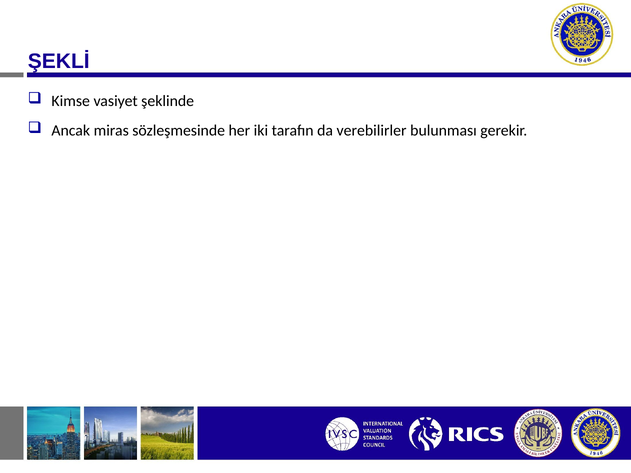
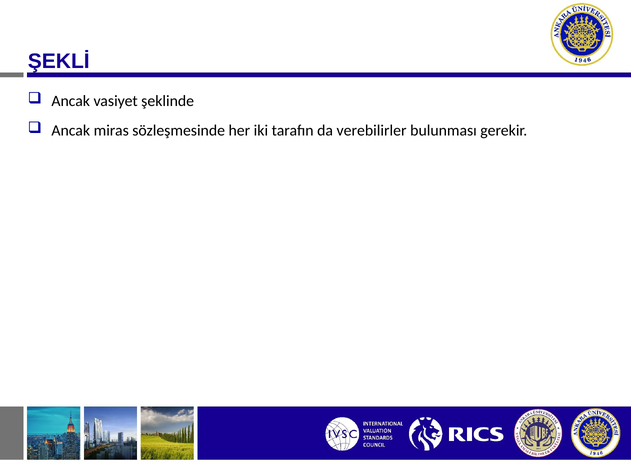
Kimse: Kimse -> Ancak (71, 101)
